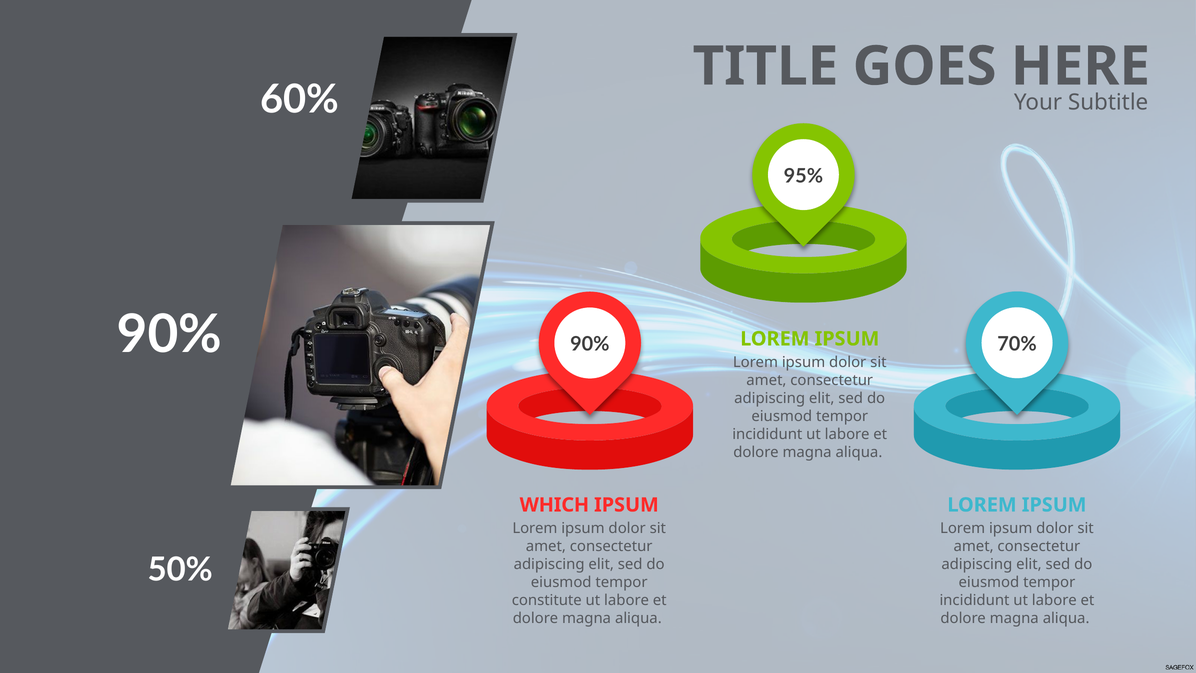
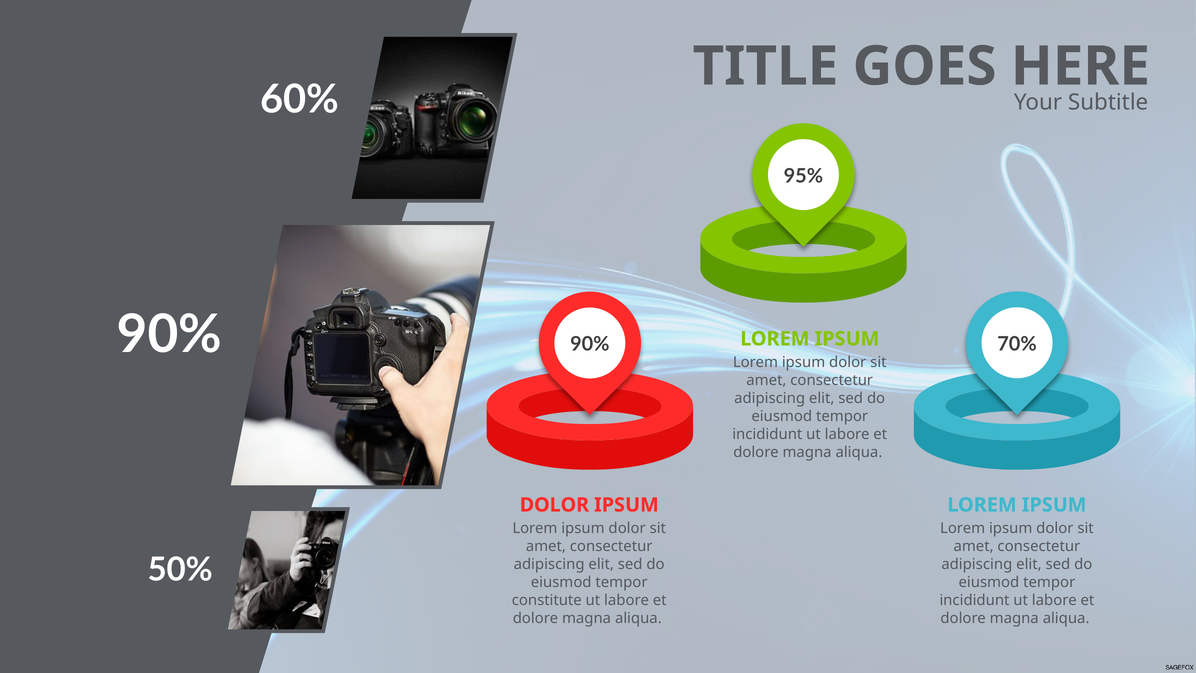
WHICH: WHICH -> DOLOR (554, 505)
